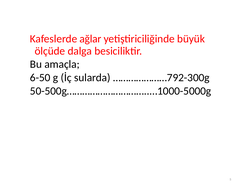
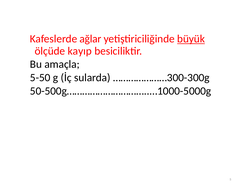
büyük underline: none -> present (191, 39)
dalga: dalga -> kayıp (80, 51)
6-50: 6-50 -> 5-50 (40, 78)
…………………792-300g: …………………792-300g -> …………………300-300g (161, 78)
